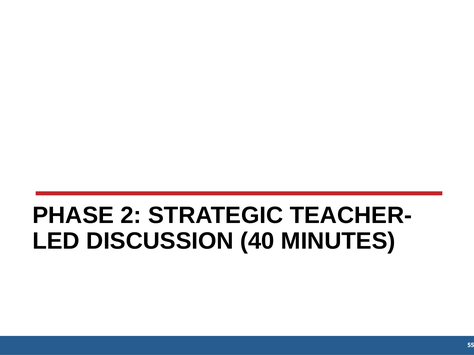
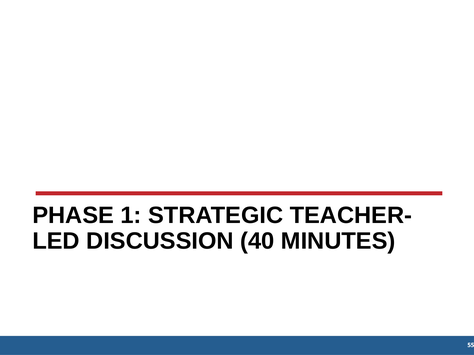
2: 2 -> 1 (131, 216)
